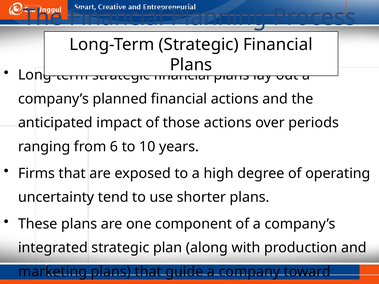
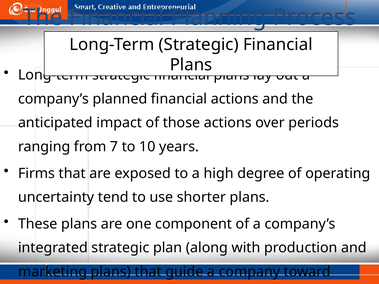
6: 6 -> 7 (114, 147)
